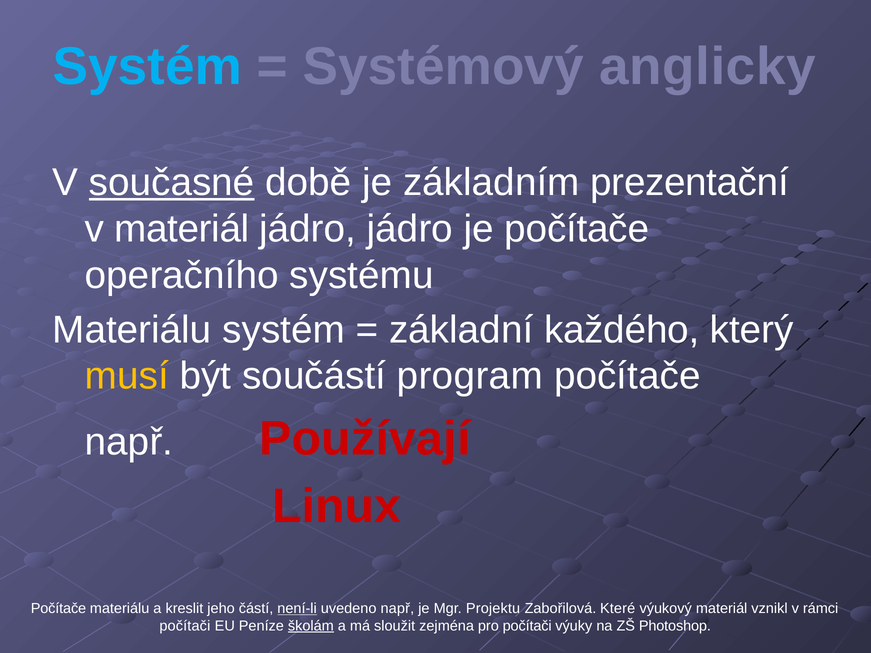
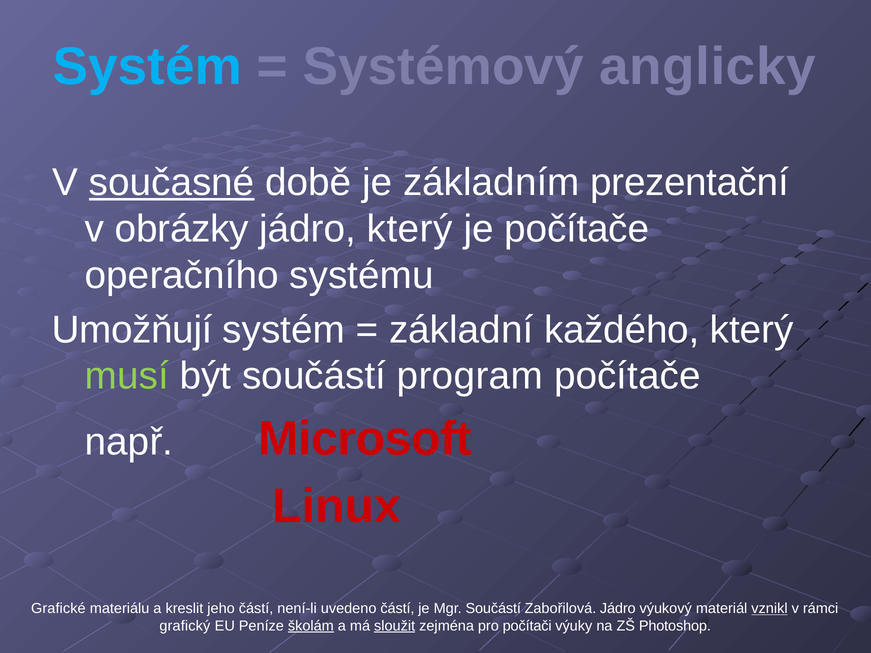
v materiál: materiál -> obrázky (182, 229)
jádro jádro: jádro -> který (410, 229)
Materiálu: Materiálu -> Umožňují (132, 330)
musí colour: yellow -> light green (127, 376)
Používají: Používají -> Microsoft (365, 439)
Počítače: Počítače -> Grafické (58, 609)
není-li underline: present -> none (297, 609)
uvedeno např: např -> částí (397, 609)
Mgr Projektu: Projektu -> Součástí (493, 609)
Zabořilová Které: Které -> Jádro (618, 609)
vznikl underline: none -> present (769, 609)
počítači: počítači -> grafický (185, 626)
sloužit underline: none -> present (395, 626)
